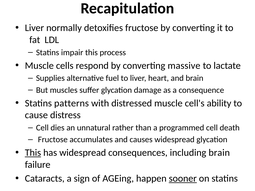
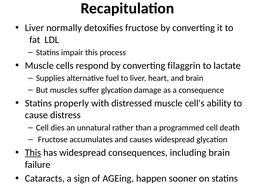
massive: massive -> filaggrin (184, 66)
patterns: patterns -> properly (71, 103)
sooner underline: present -> none (183, 179)
